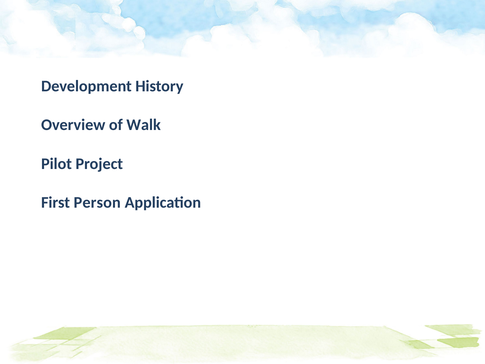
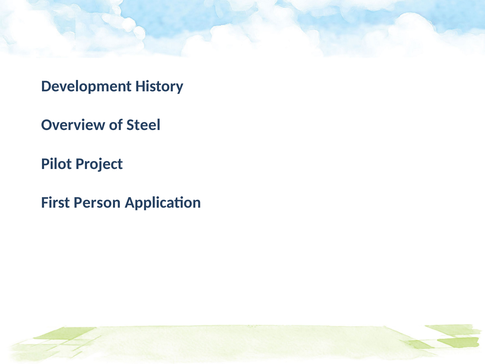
Walk: Walk -> Steel (144, 125)
